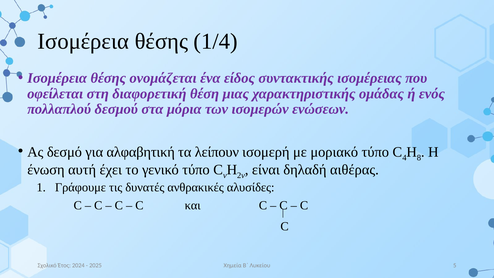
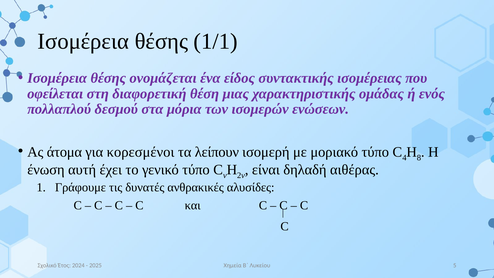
1/4: 1/4 -> 1/1 (216, 41)
δεσμό: δεσμό -> άτομα (64, 152)
αλφαβητική: αλφαβητική -> κορεσμένοι (141, 152)
